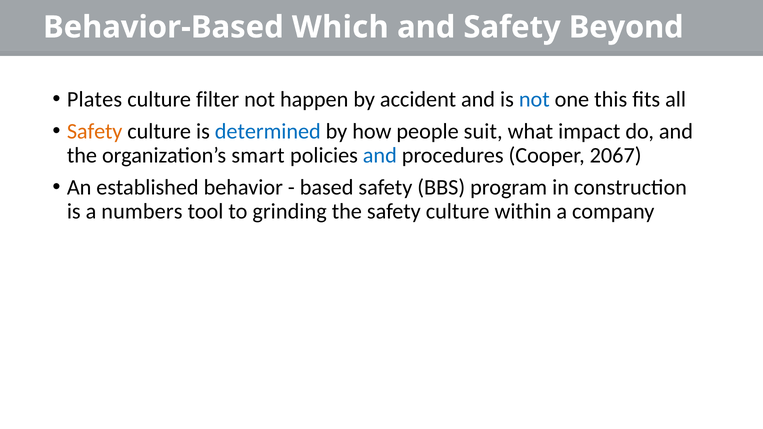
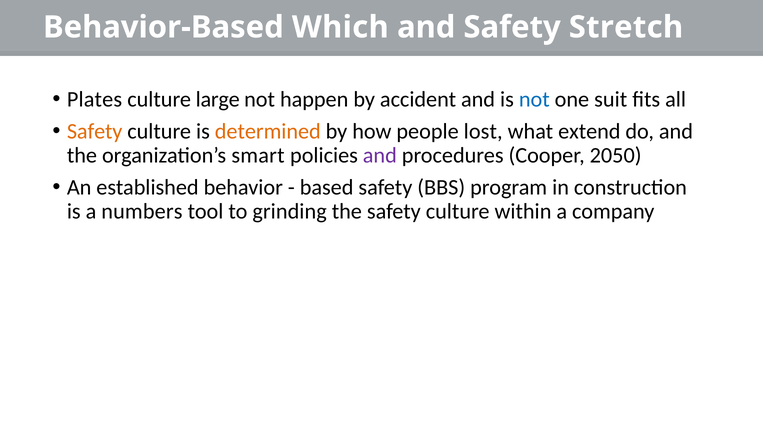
Beyond: Beyond -> Stretch (626, 27)
filter: filter -> large (218, 99)
this: this -> suit (611, 99)
determined colour: blue -> orange (268, 131)
suit: suit -> lost (483, 131)
impact: impact -> extend (589, 131)
and colour: blue -> purple (380, 155)
2067: 2067 -> 2050 (616, 155)
